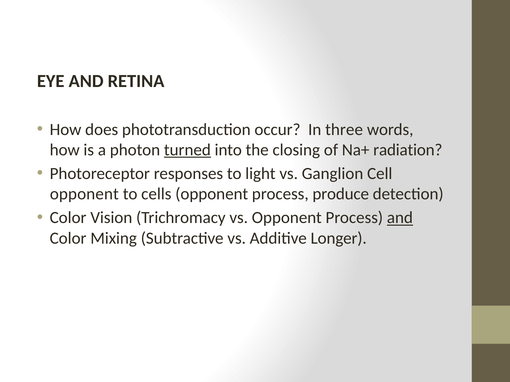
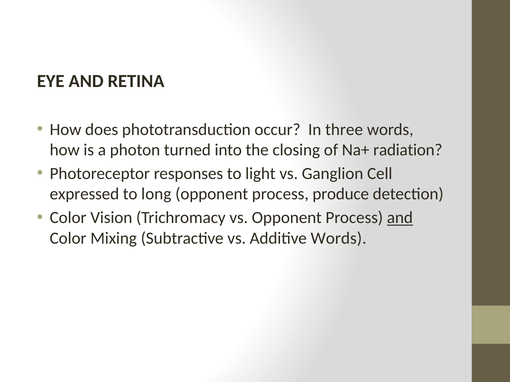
turned underline: present -> none (187, 150)
opponent: opponent -> expressed (84, 194)
cells: cells -> long (156, 194)
Additive Longer: Longer -> Words (339, 238)
